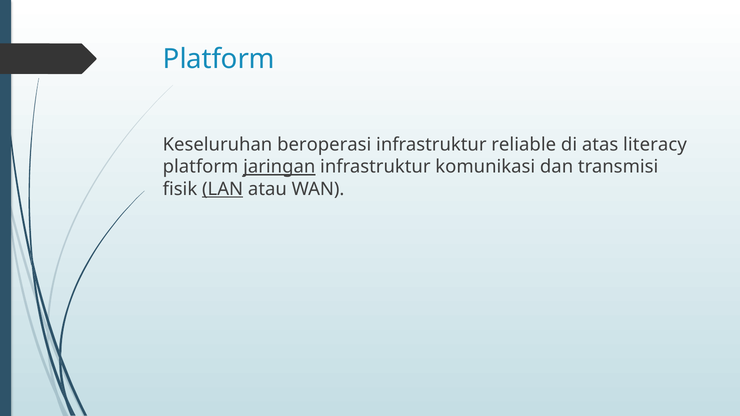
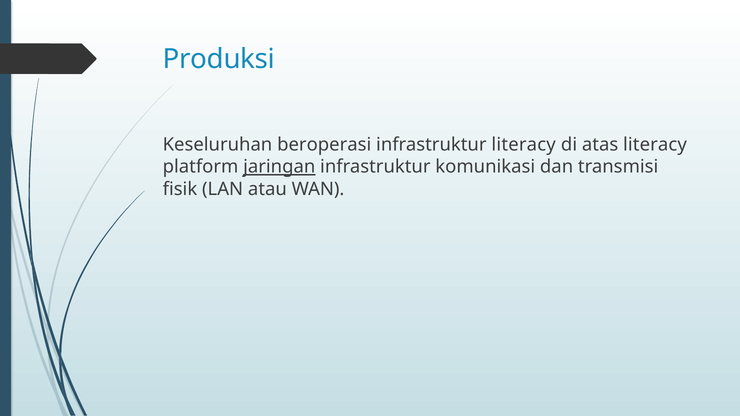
Platform: Platform -> Produksi (219, 59)
infrastruktur reliable: reliable -> literacy (524, 145)
LAN underline: present -> none (223, 189)
